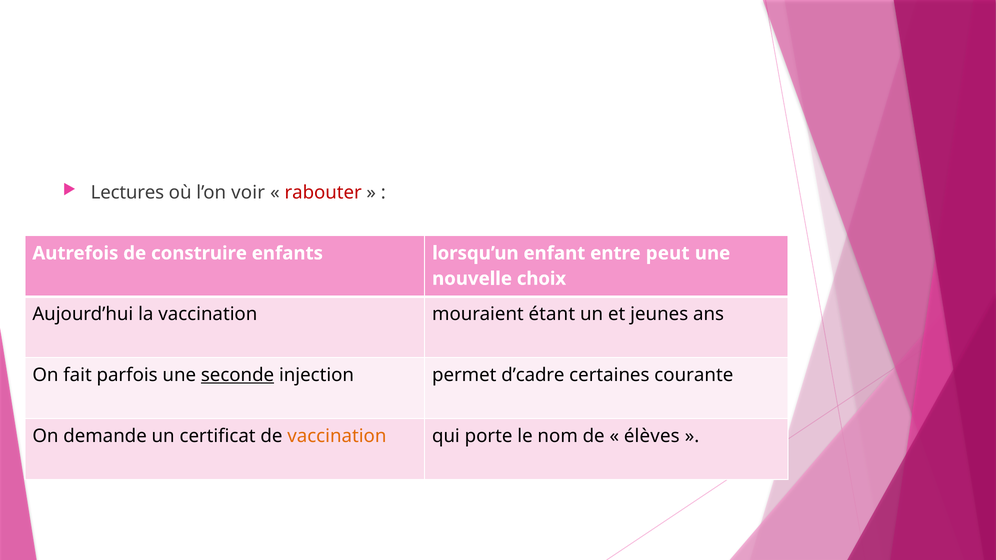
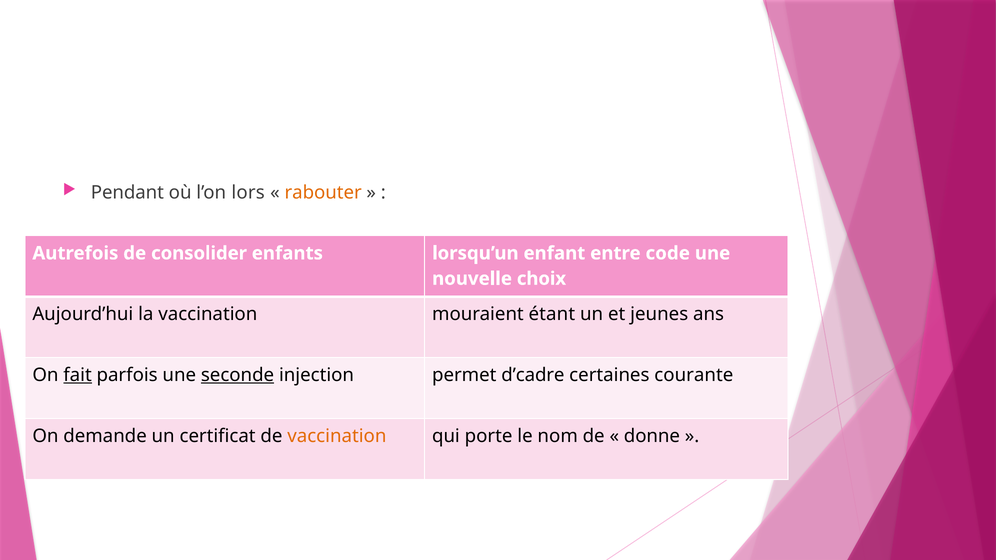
Lectures: Lectures -> Pendant (127, 193)
voir: voir -> lors (248, 193)
rabouter colour: red -> orange (323, 193)
construire: construire -> consolider (199, 253)
peut: peut -> code (668, 253)
fait underline: none -> present (78, 375)
élèves: élèves -> donne (652, 436)
